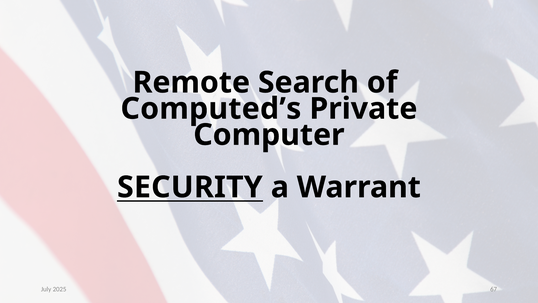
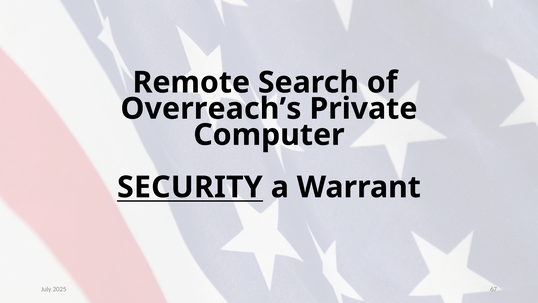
Computed’s: Computed’s -> Overreach’s (211, 109)
